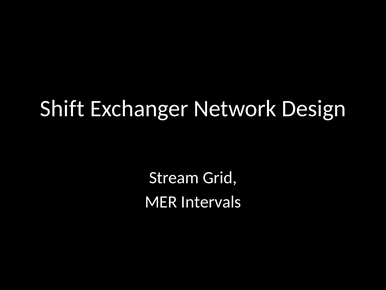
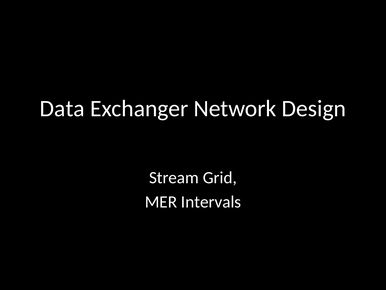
Shift: Shift -> Data (62, 108)
